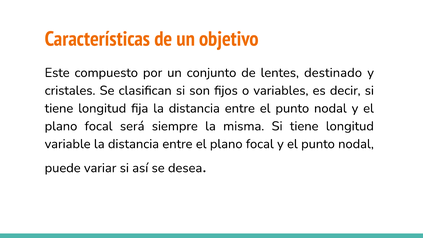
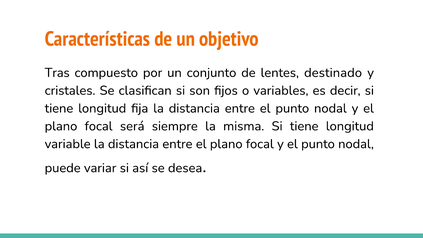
Este: Este -> Tras (57, 73)
